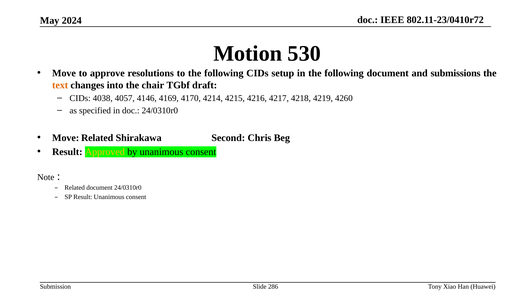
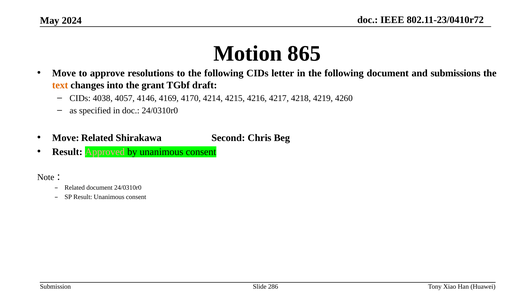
530: 530 -> 865 (304, 53)
setup: setup -> letter (283, 73)
chair: chair -> grant (153, 85)
Approved colour: yellow -> pink (105, 152)
